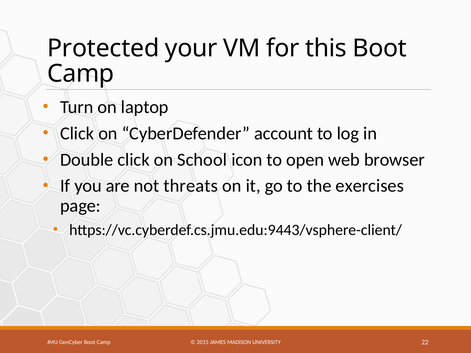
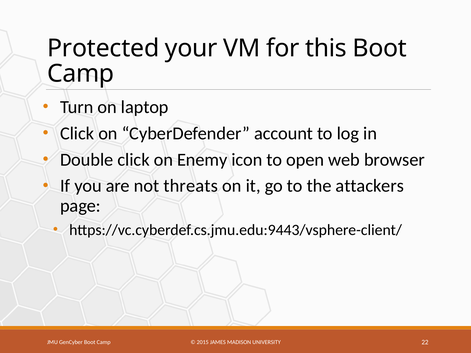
School: School -> Enemy (202, 160)
exercises: exercises -> attackers (370, 186)
